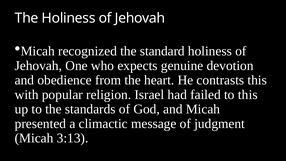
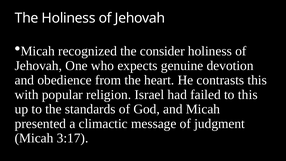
standard: standard -> consider (162, 51)
3:13: 3:13 -> 3:17 (73, 138)
